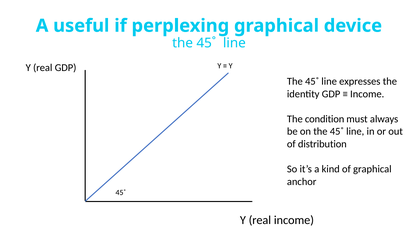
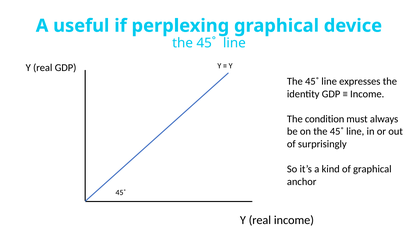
distribution: distribution -> surprisingly (322, 144)
